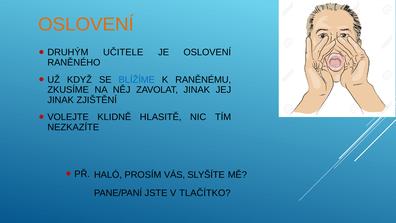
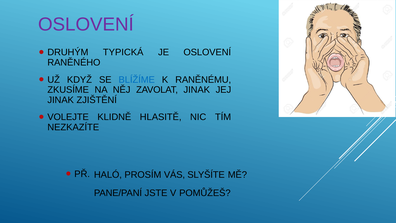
OSLOVENÍ colour: orange -> purple (86, 24)
UČITELE: UČITELE -> TYPICKÁ (123, 52)
TLAČÍTKO: TLAČÍTKO -> POMŮŽEŠ (205, 193)
